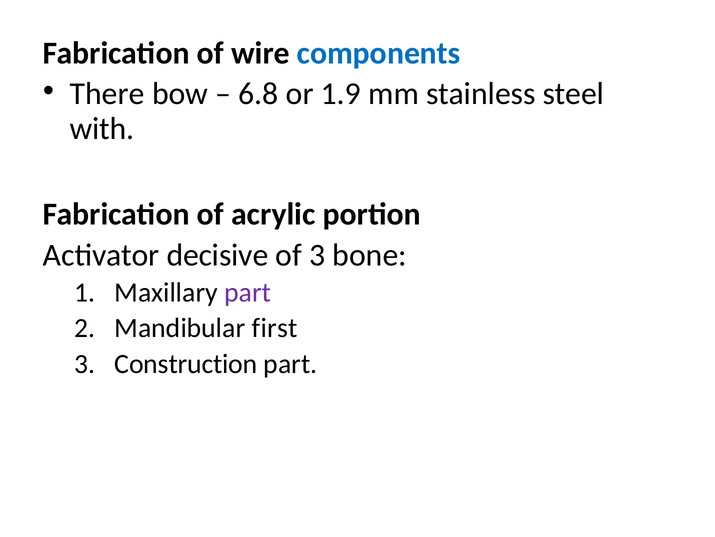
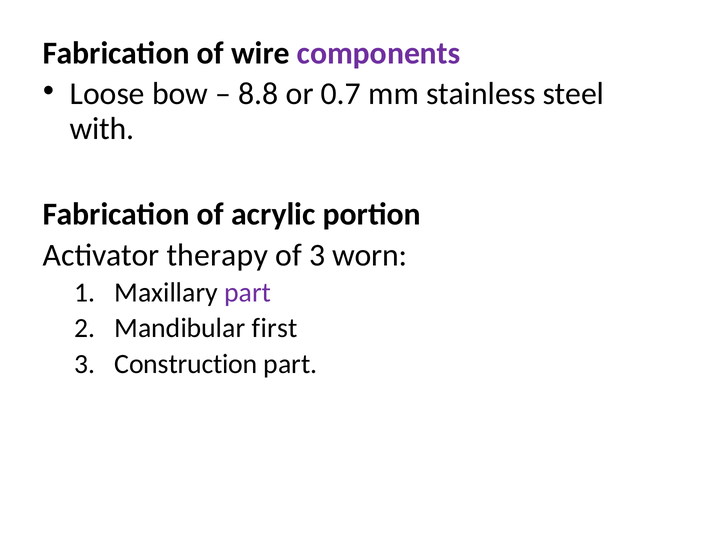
components colour: blue -> purple (379, 53)
There: There -> Loose (107, 94)
6.8: 6.8 -> 8.8 (258, 94)
1.9: 1.9 -> 0.7 (341, 94)
decisive: decisive -> therapy (217, 255)
bone: bone -> worn (370, 255)
